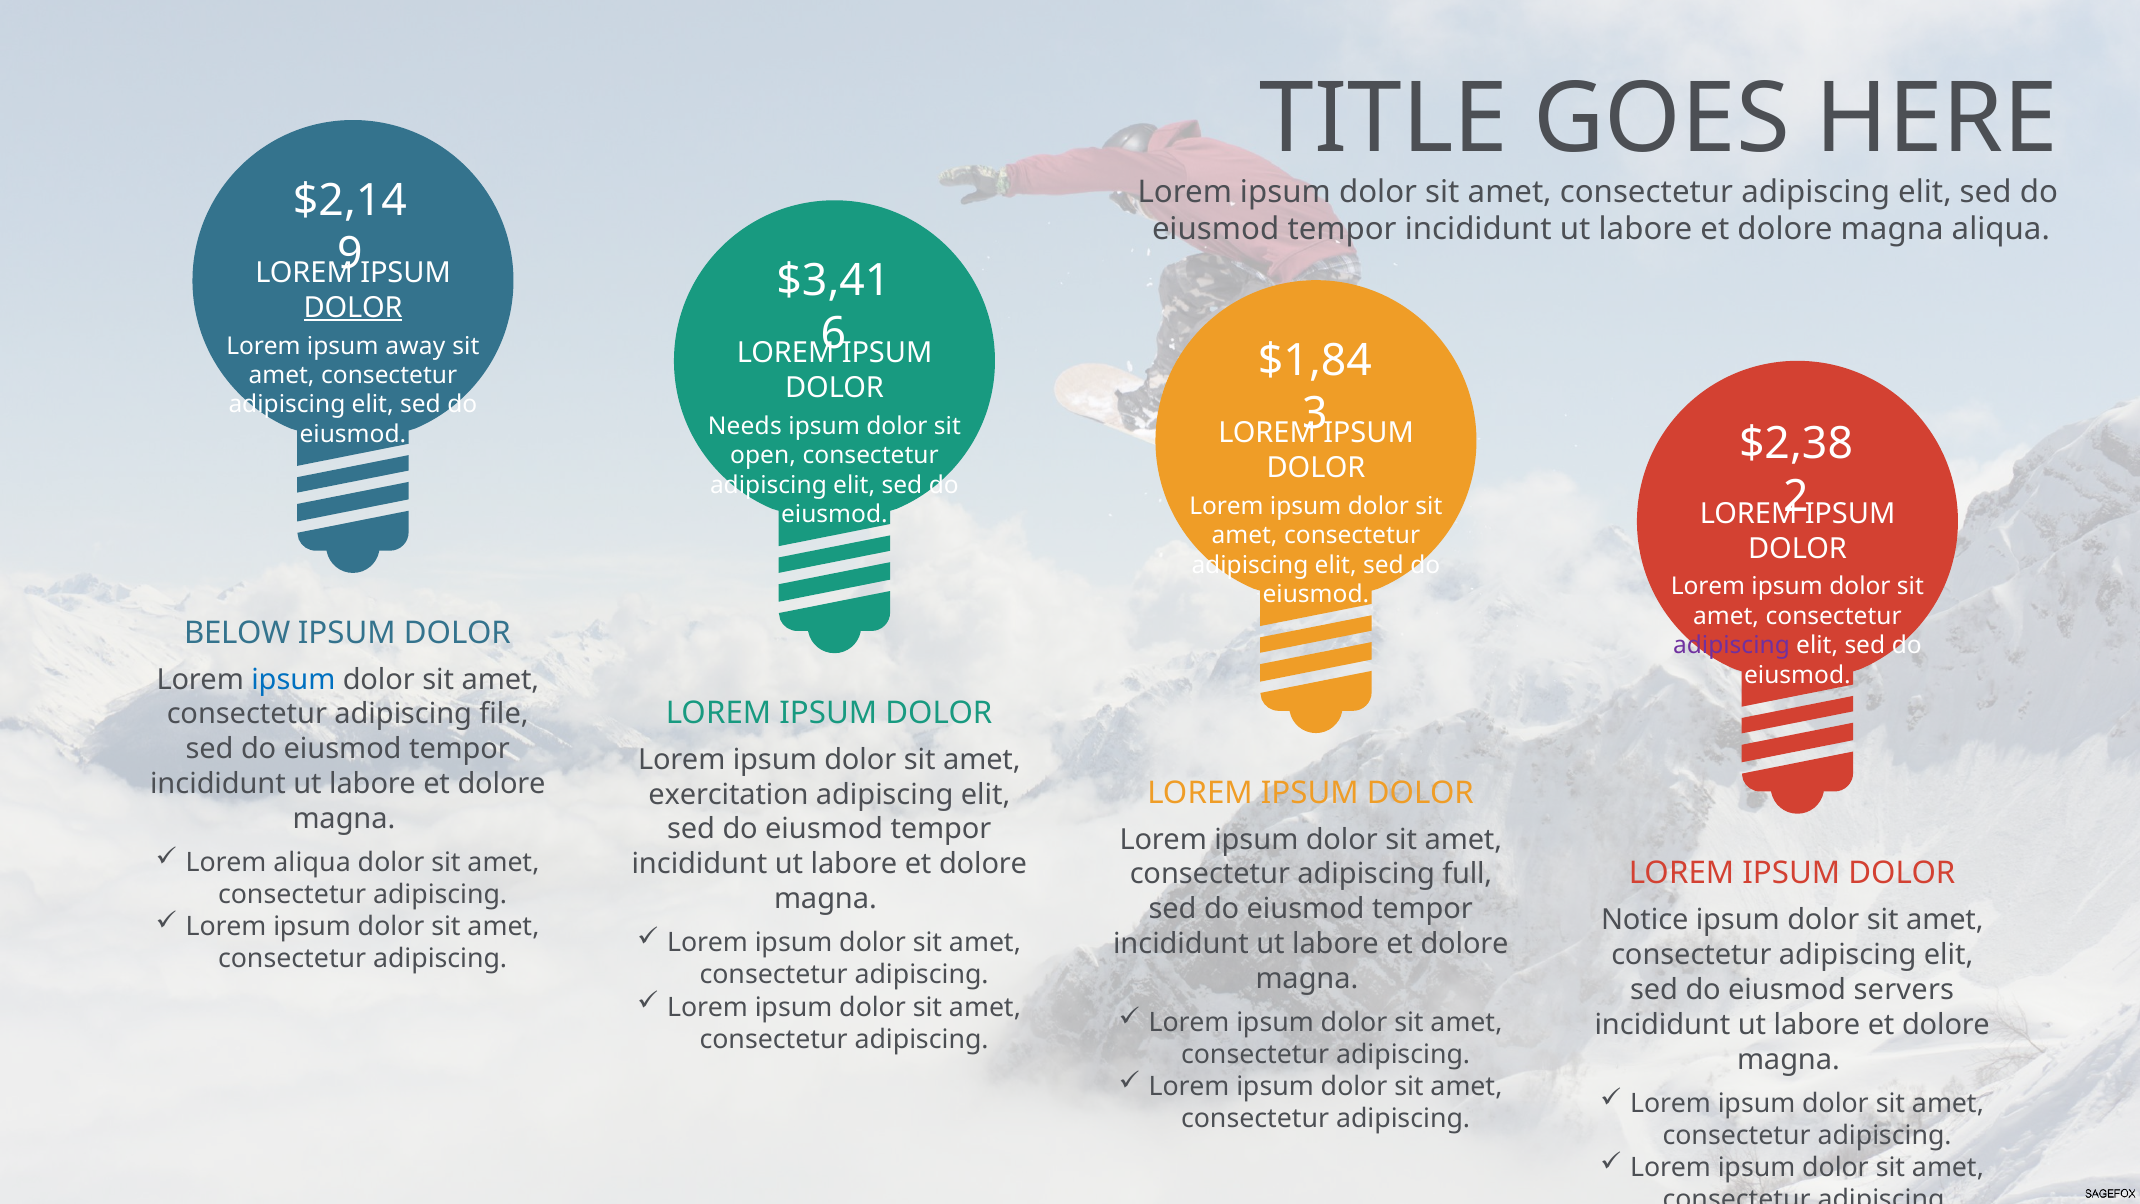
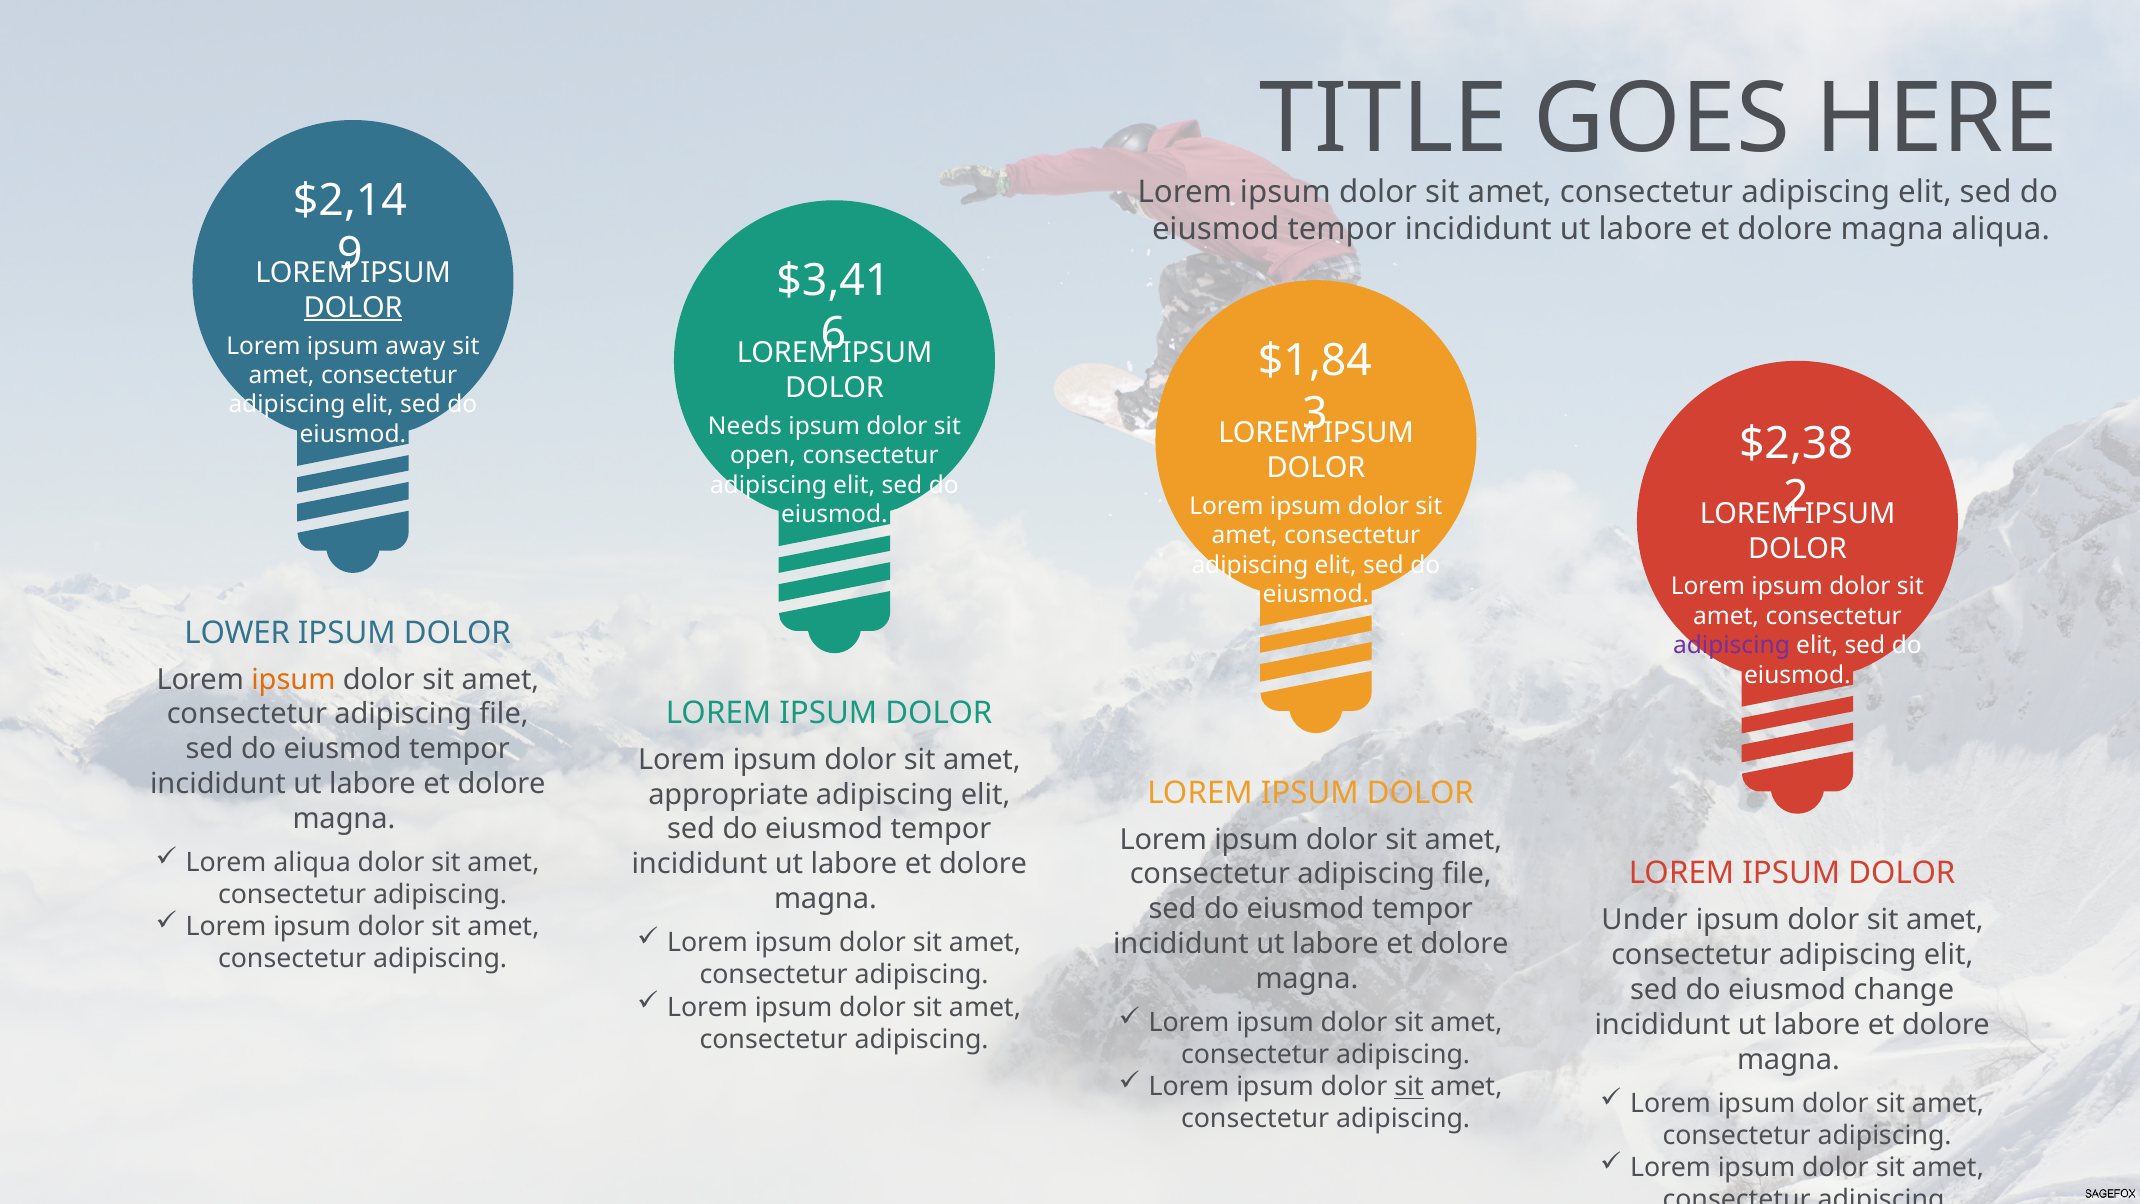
BELOW: BELOW -> LOWER (237, 633)
ipsum colour: blue -> orange (293, 679)
exercitation: exercitation -> appropriate (729, 794)
full: full -> file (1467, 874)
Notice: Notice -> Under (1645, 920)
servers: servers -> change (1904, 990)
sit underline: none -> present (1409, 1087)
